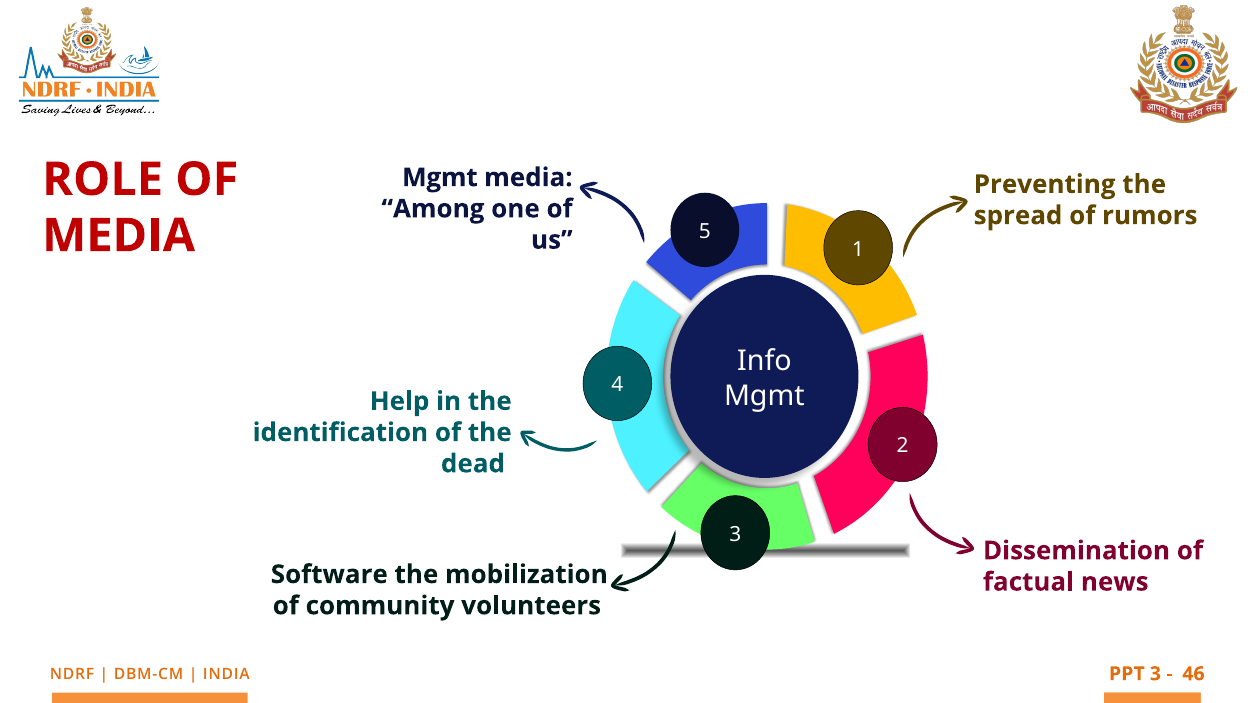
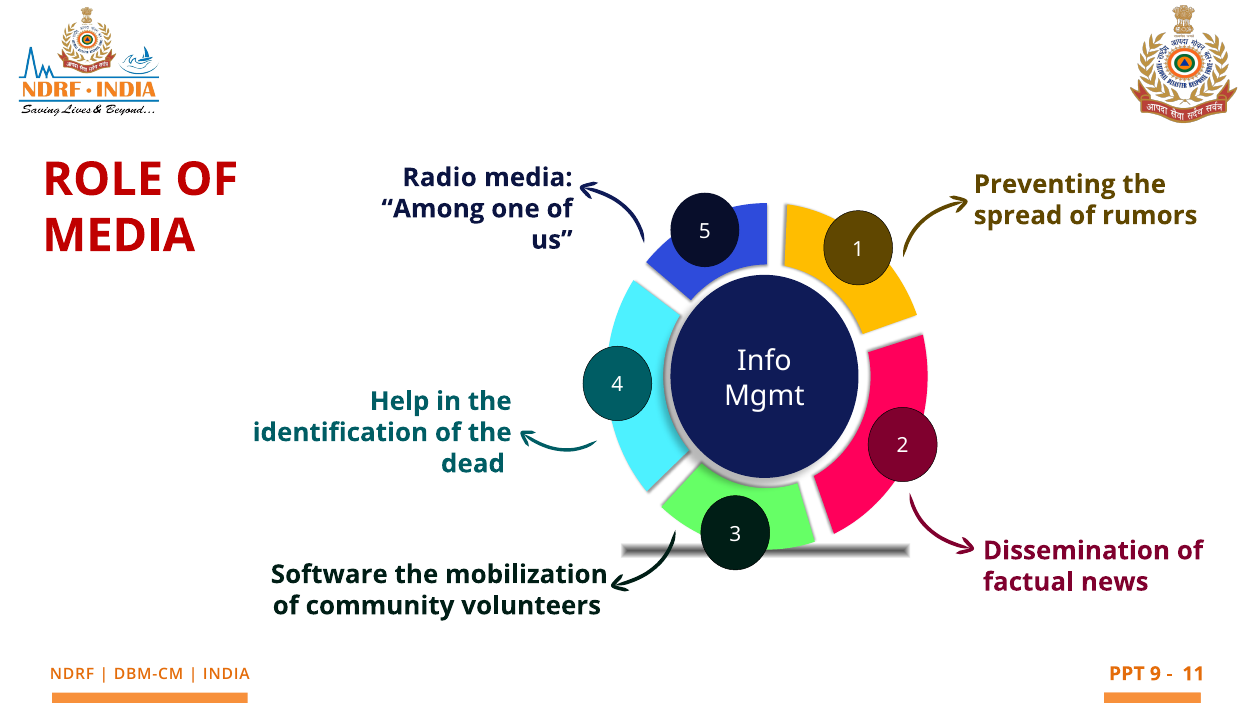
Mgmt: Mgmt -> Radio (440, 178)
3: 3 -> 9 (1155, 674)
46: 46 -> 11 (1193, 674)
